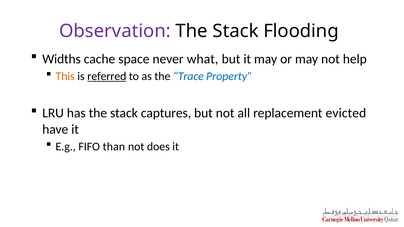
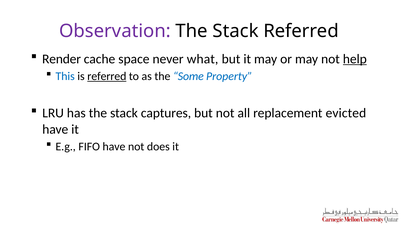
Stack Flooding: Flooding -> Referred (301, 31)
Widths: Widths -> Render (62, 59)
help underline: none -> present (355, 59)
This colour: orange -> blue (65, 76)
Trace: Trace -> Some (188, 76)
FIFO than: than -> have (114, 147)
